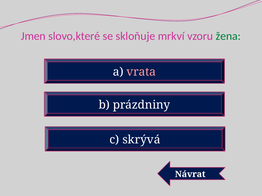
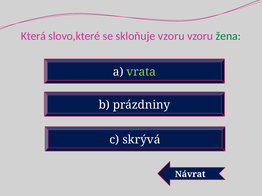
Jmen: Jmen -> Která (33, 36)
skloňuje mrkví: mrkví -> vzoru (171, 36)
vrata colour: pink -> light green (141, 72)
